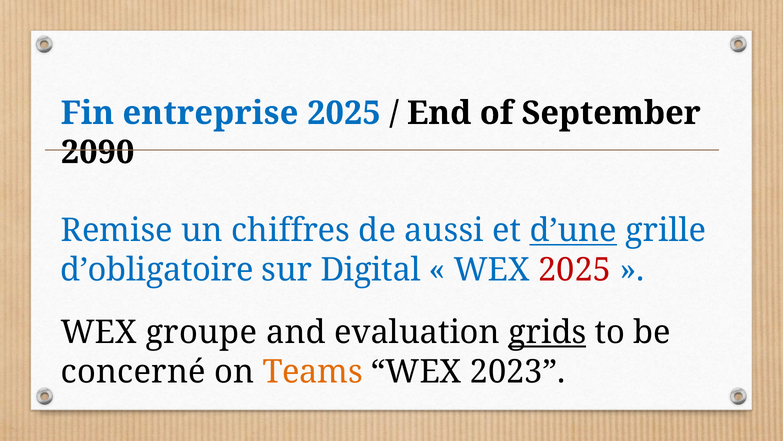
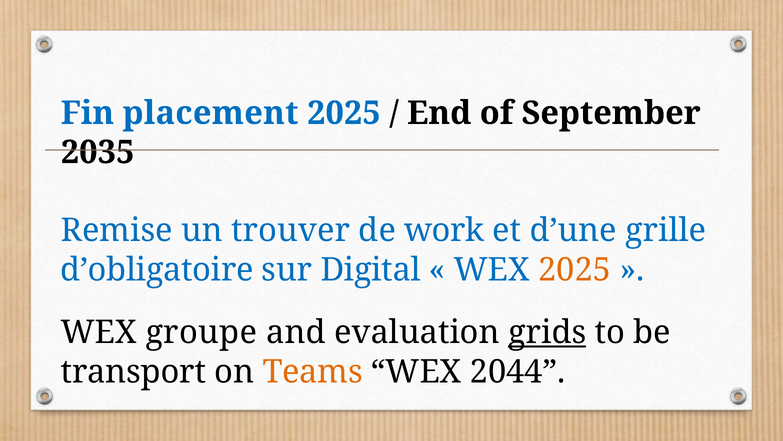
entreprise: entreprise -> placement (210, 113)
2090: 2090 -> 2035 (98, 152)
chiffres: chiffres -> trouver (291, 230)
aussi: aussi -> work (444, 230)
d’une underline: present -> none (573, 230)
2025 colour: red -> orange (575, 270)
concerné: concerné -> transport (133, 371)
2023: 2023 -> 2044 (518, 371)
